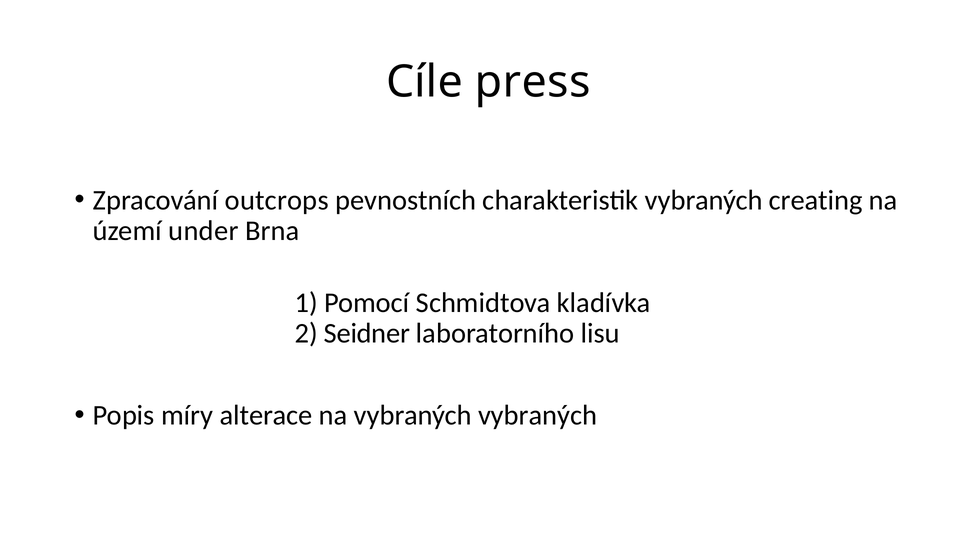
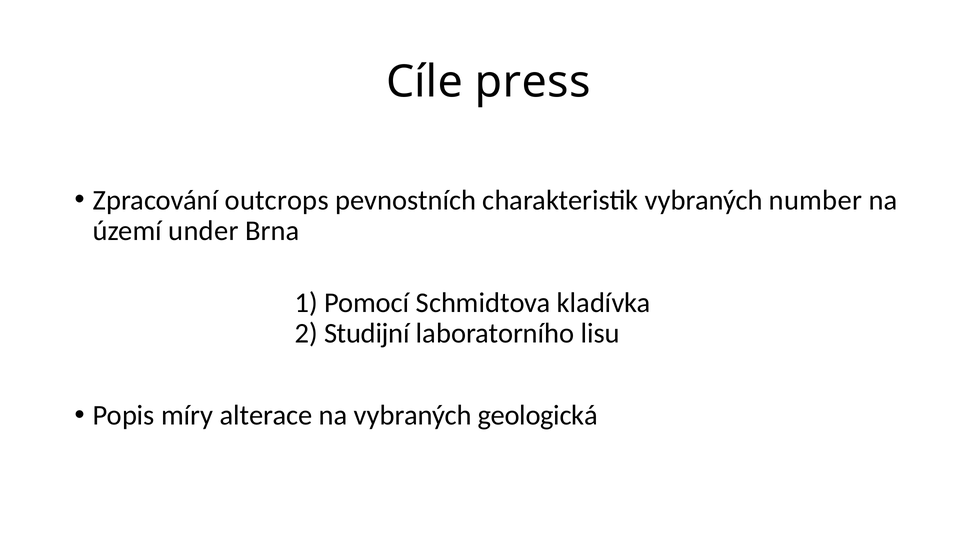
creating: creating -> number (816, 200)
Seidner: Seidner -> Studijní (367, 334)
vybraných vybraných: vybraných -> geologická (538, 416)
